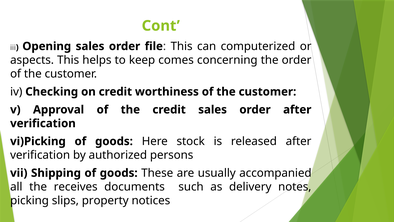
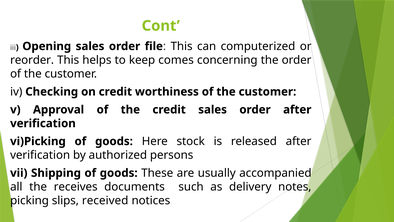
aspects: aspects -> reorder (32, 60)
property: property -> received (105, 200)
